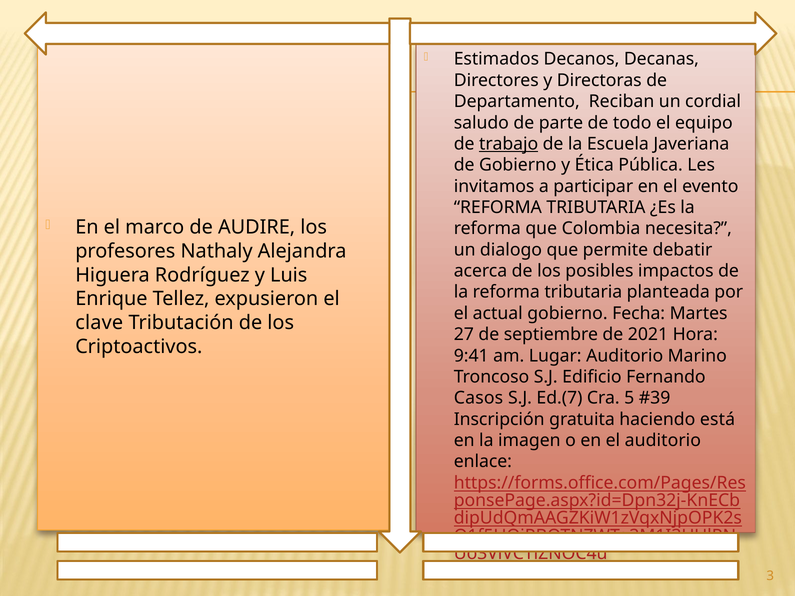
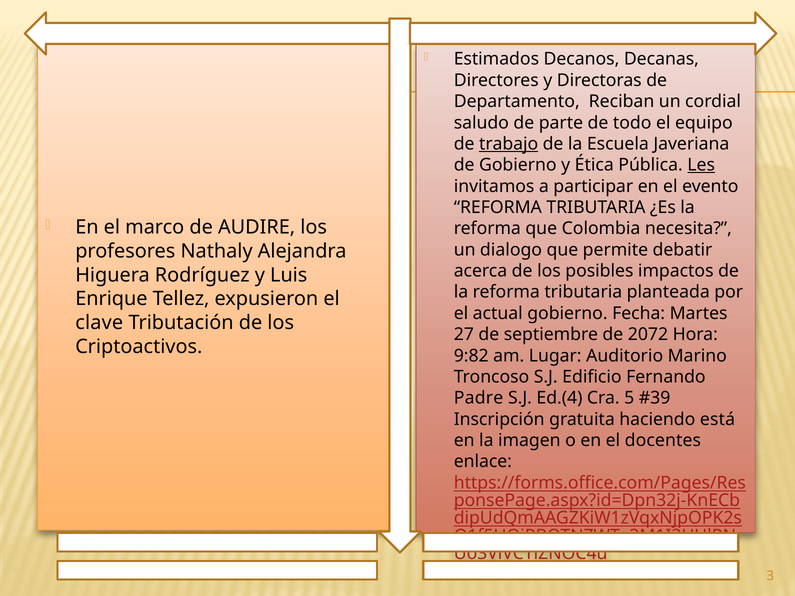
Les underline: none -> present (701, 165)
2021: 2021 -> 2072 (648, 335)
9:41: 9:41 -> 9:82 (471, 356)
Casos: Casos -> Padre (479, 398)
Ed.(7: Ed.(7 -> Ed.(4 (559, 398)
el auditorio: auditorio -> docentes (663, 441)
